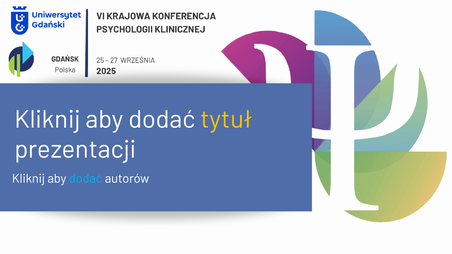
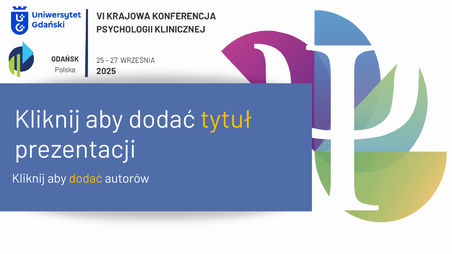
dodać colour: light blue -> yellow (86, 179)
